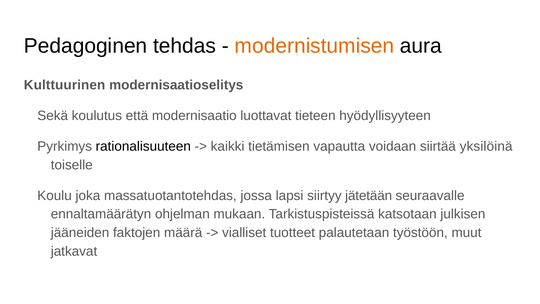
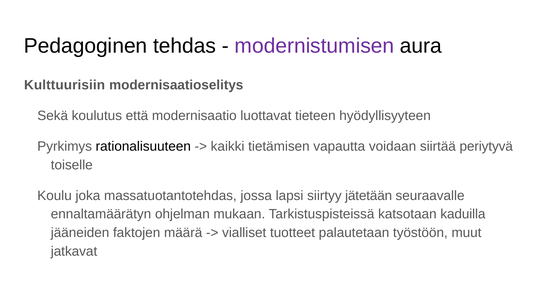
modernistumisen colour: orange -> purple (314, 46)
Kulttuurinen: Kulttuurinen -> Kulttuurisiin (65, 85)
yksilöinä: yksilöinä -> periytyvä (486, 146)
julkisen: julkisen -> kaduilla (463, 214)
